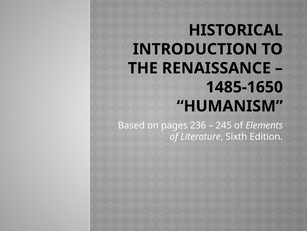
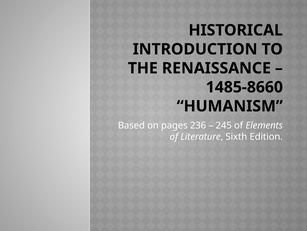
1485-1650: 1485-1650 -> 1485-8660 (244, 87)
